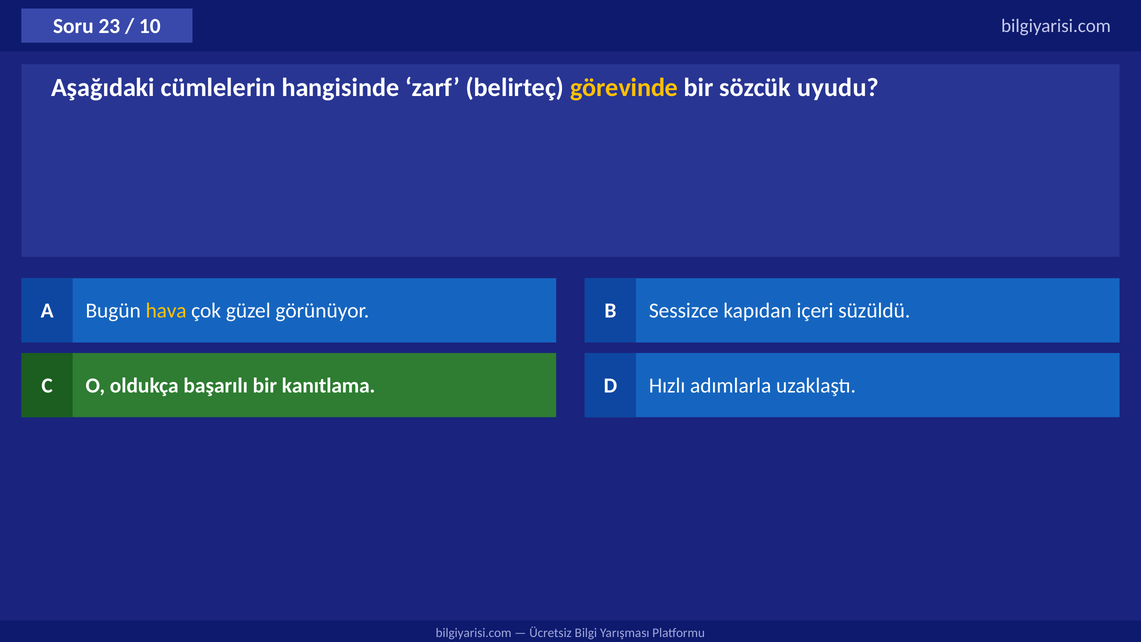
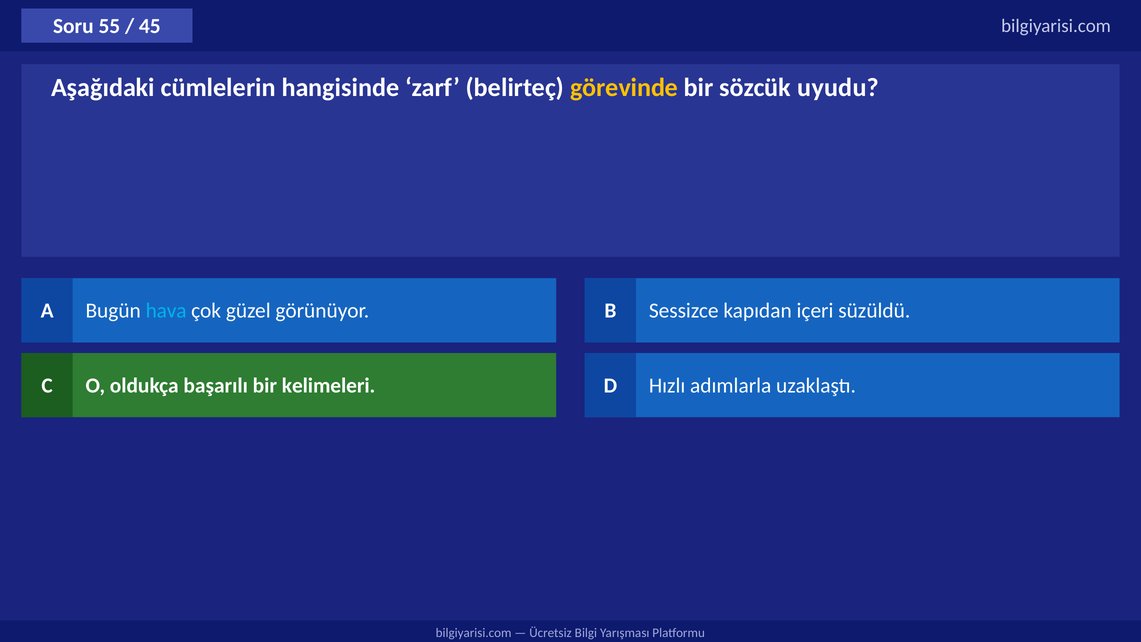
23: 23 -> 55 (109, 26)
10: 10 -> 45 (150, 26)
hava colour: yellow -> light blue (166, 311)
kanıtlama: kanıtlama -> kelimeleri (329, 385)
